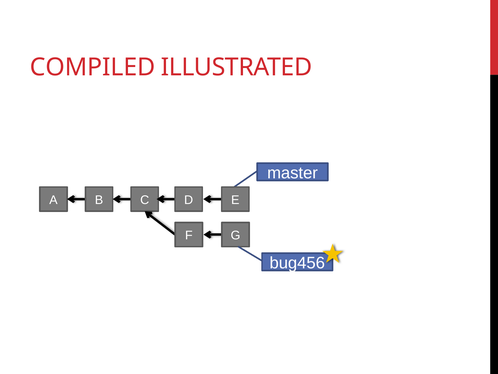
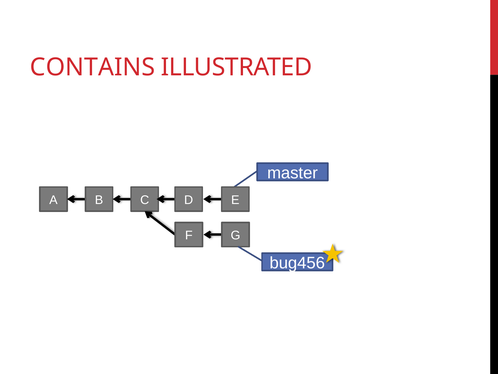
COMPILED: COMPILED -> CONTAINS (93, 67)
